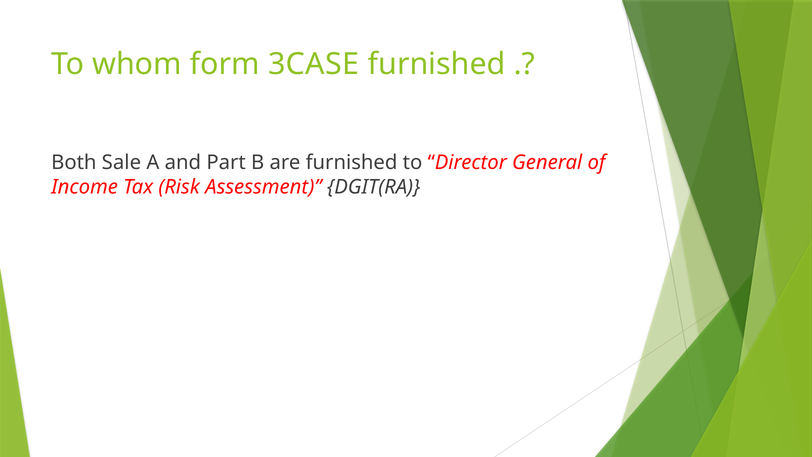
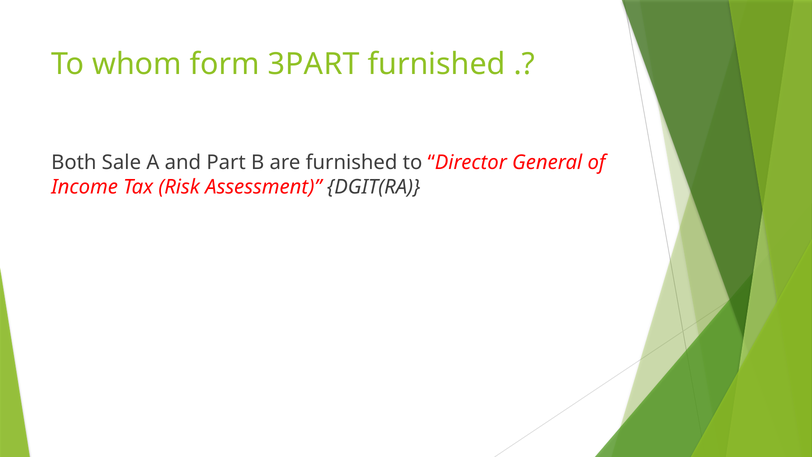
3CASE: 3CASE -> 3PART (314, 64)
